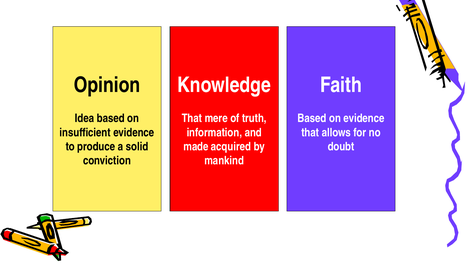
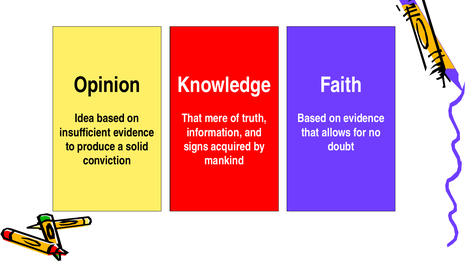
made: made -> signs (196, 146)
